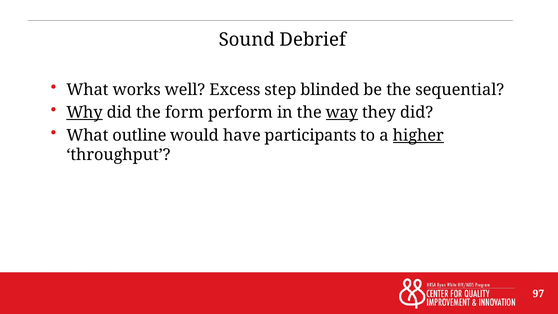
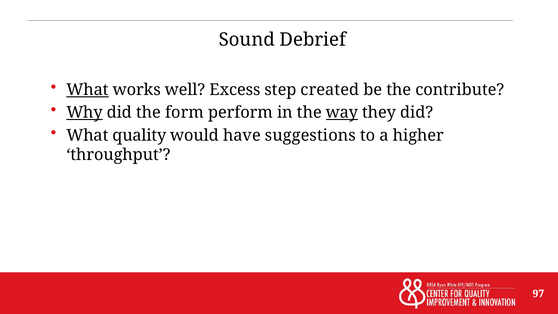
What underline: none -> present (87, 90)
blinded: blinded -> created (330, 90)
sequential: sequential -> contribute (460, 90)
outline: outline -> quality (139, 135)
participants: participants -> suggestions (310, 135)
higher underline: present -> none (418, 135)
